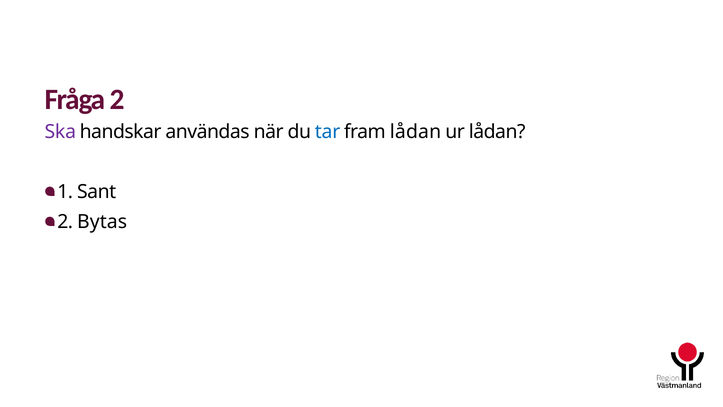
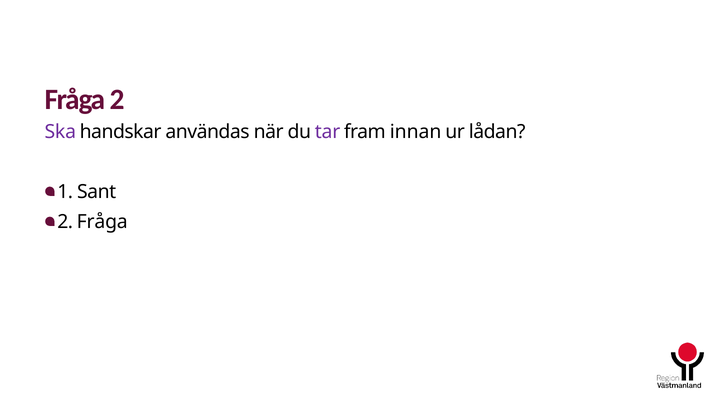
tar colour: blue -> purple (328, 132)
fram lådan: lådan -> innan (416, 132)
2 Bytas: Bytas -> Fråga (102, 222)
